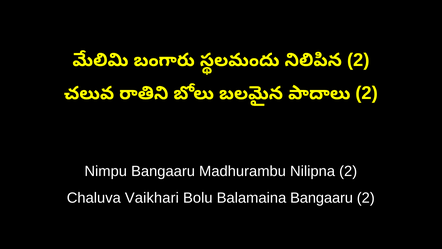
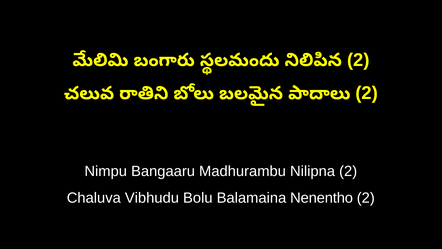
Vaikhari: Vaikhari -> Vibhudu (152, 198)
Balamaina Bangaaru: Bangaaru -> Nenentho (322, 198)
